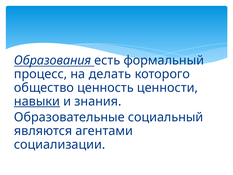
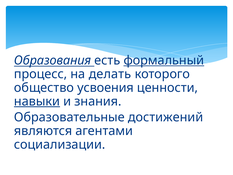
формальный underline: none -> present (164, 60)
ценность: ценность -> усвоения (106, 88)
социальный: социальный -> достижений (166, 117)
